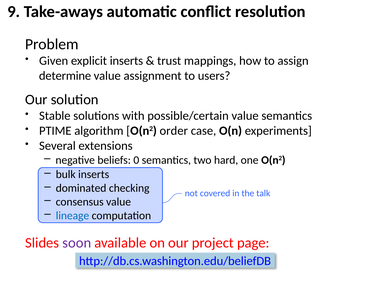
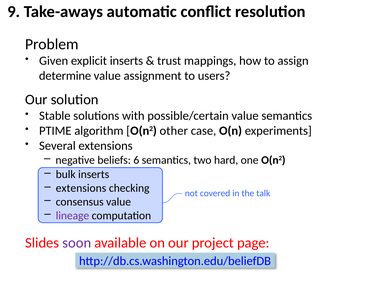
order: order -> other (174, 131)
0: 0 -> 6 (136, 160)
dominated: dominated -> extensions (81, 188)
lineage colour: blue -> purple (72, 216)
